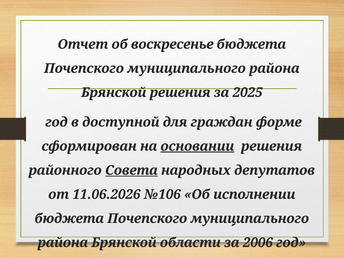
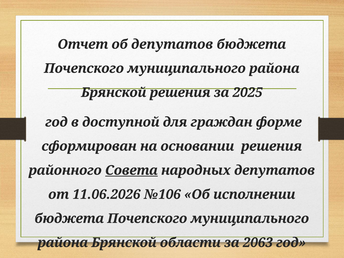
об воскресенье: воскресенье -> депутатов (172, 44)
основании underline: present -> none (197, 146)
2006: 2006 -> 2063 (258, 243)
